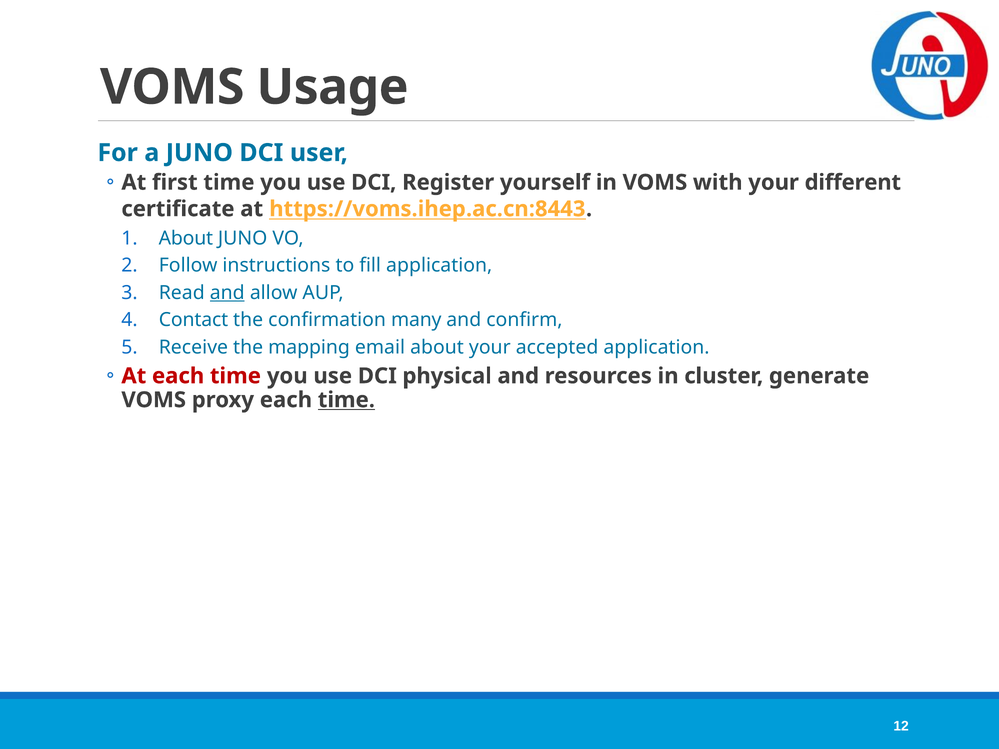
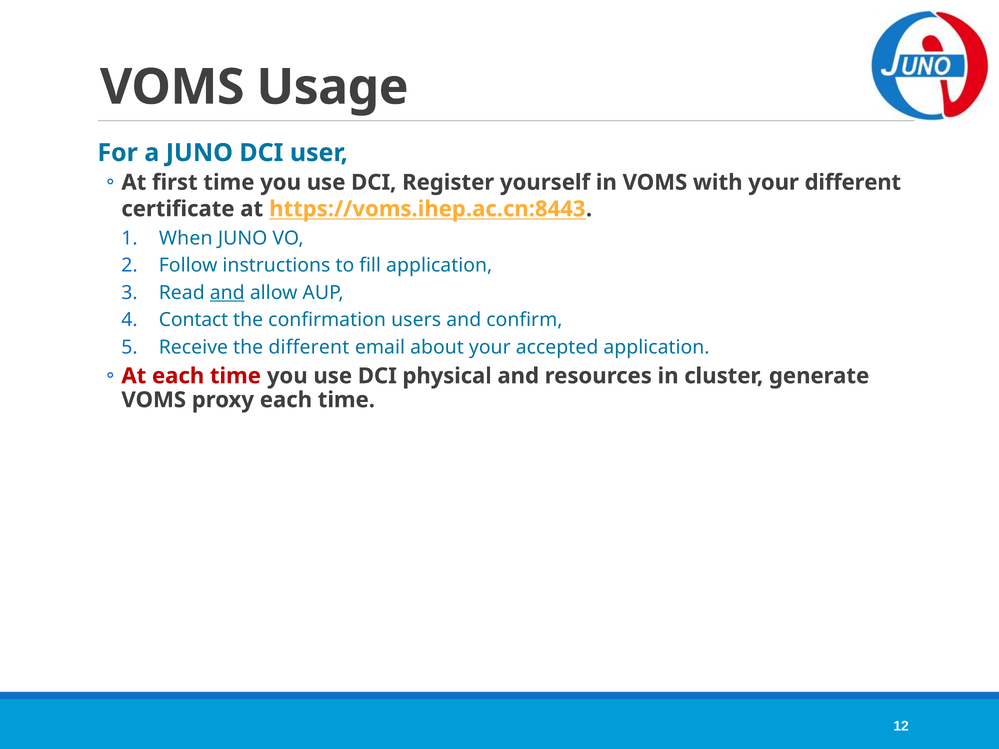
About: About -> When (186, 238)
many: many -> users (416, 320)
the mapping: mapping -> different (309, 347)
time underline: present -> none (346, 400)
